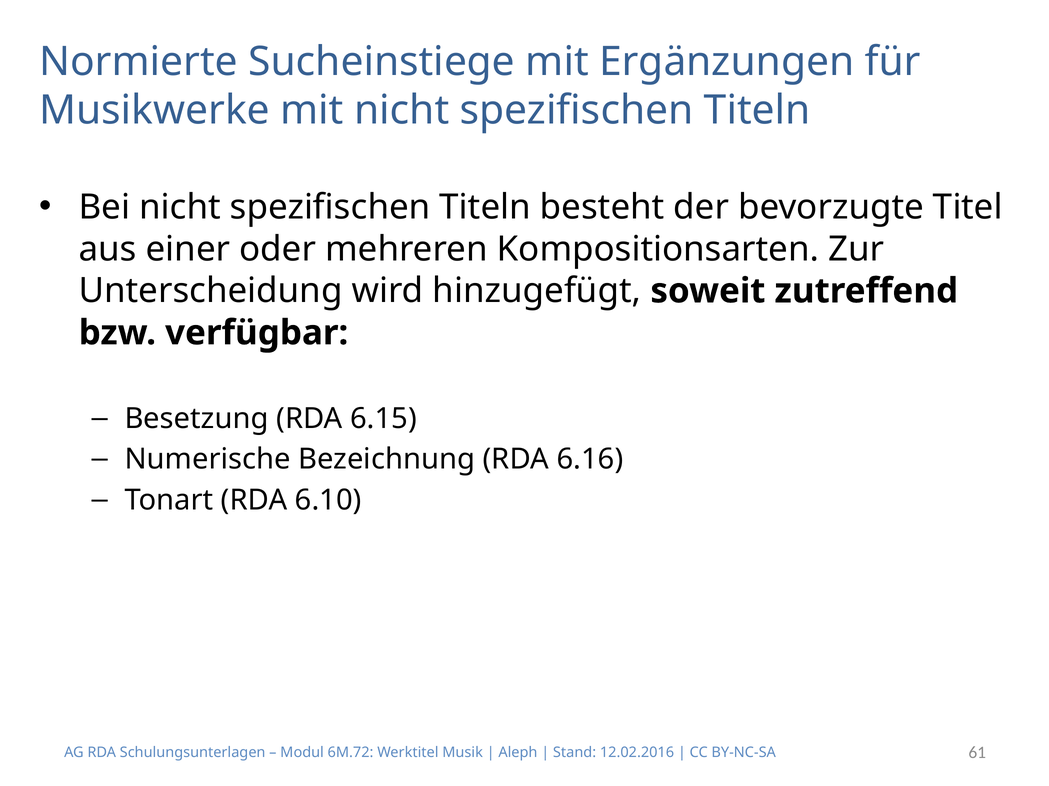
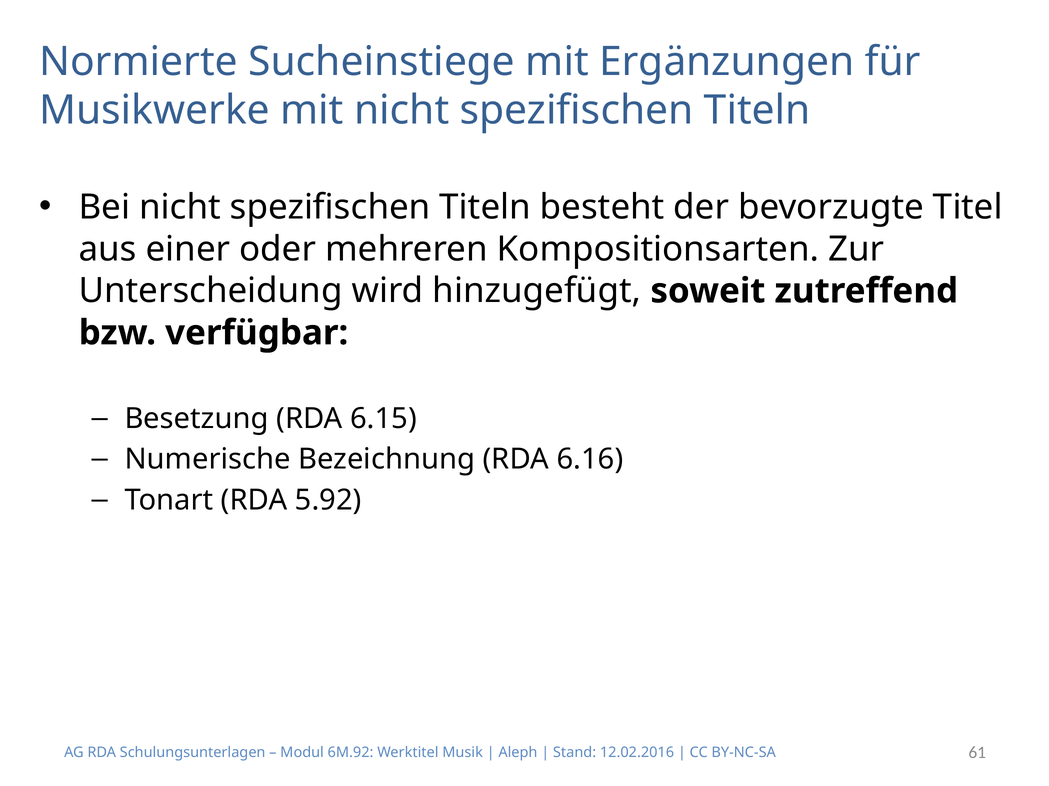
6.10: 6.10 -> 5.92 (328, 501)
6M.72: 6M.72 -> 6M.92 (351, 753)
